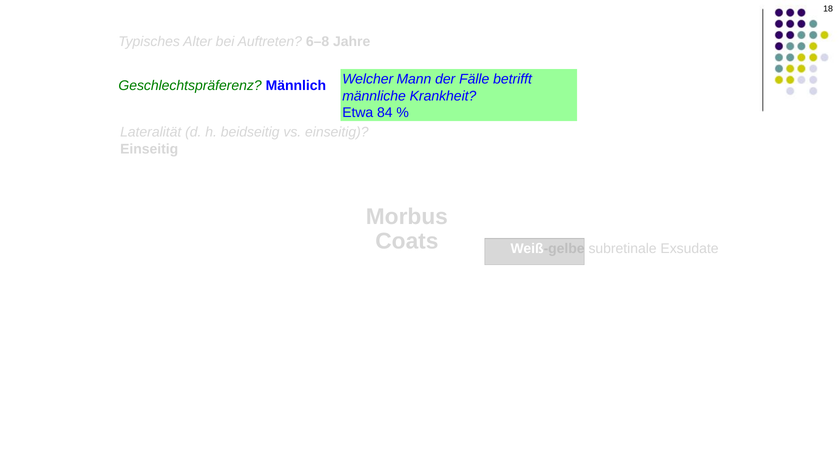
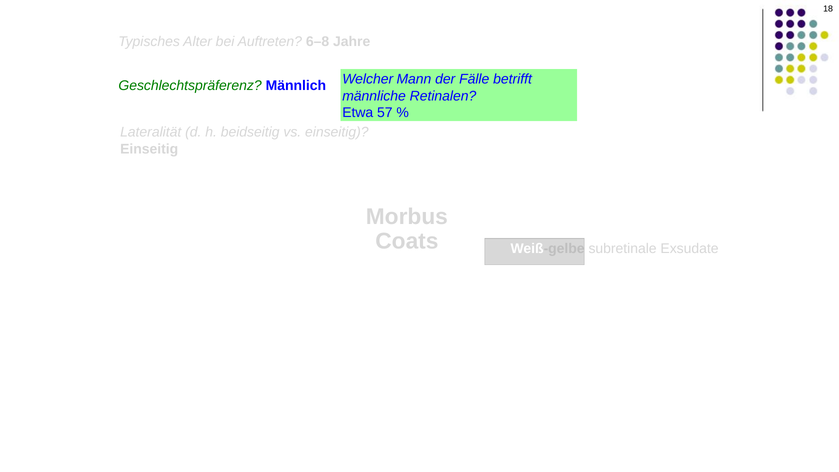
Krankheit: Krankheit -> Retinalen (443, 96)
84: 84 -> 57 (385, 113)
